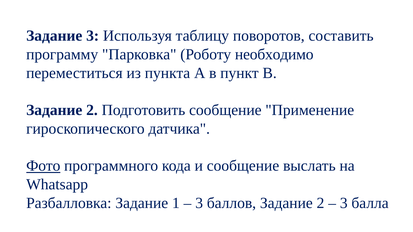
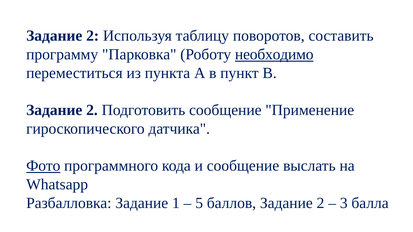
3: 3 -> 2 (93, 36)
необходимо underline: none -> present (274, 55)
3: 3 -> 5 (199, 203)
